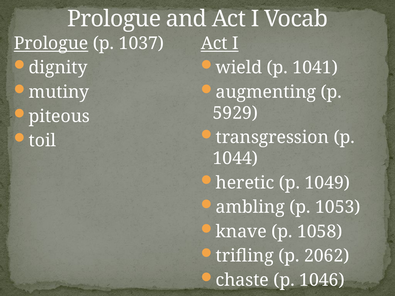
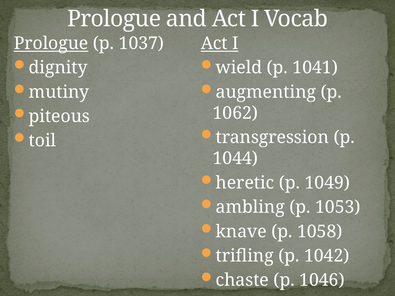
5929: 5929 -> 1062 (235, 113)
2062: 2062 -> 1042 (327, 256)
